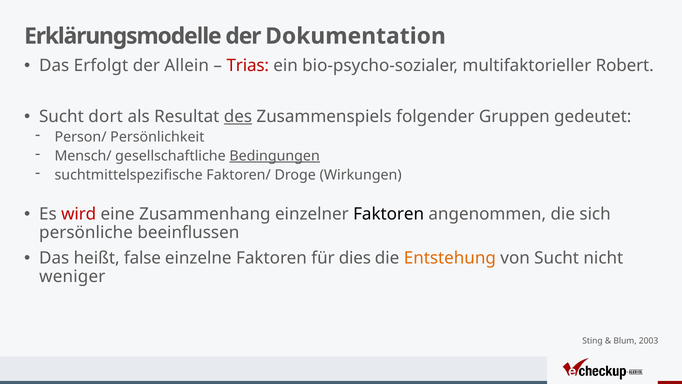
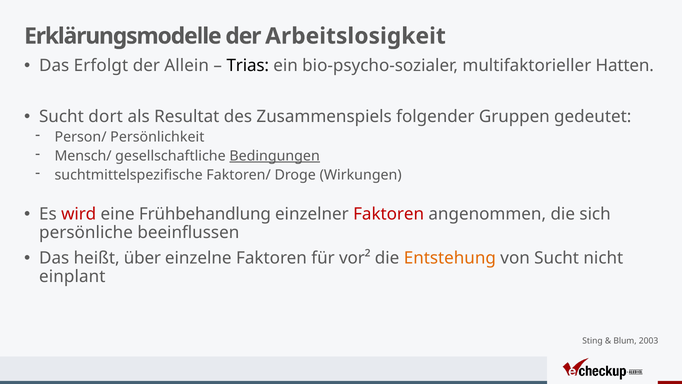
Dokumentation: Dokumentation -> Arbeitslosigkeit (356, 36)
Trias colour: red -> black (248, 65)
Robert: Robert -> Hatten (625, 65)
des underline: present -> none (238, 117)
Zusammenhang: Zusammenhang -> Frühbehandlung (205, 214)
Faktoren colour: black -> red (389, 214)
false: false -> über (142, 258)
dies: dies -> vor² (355, 258)
weniger: weniger -> einplant (72, 276)
